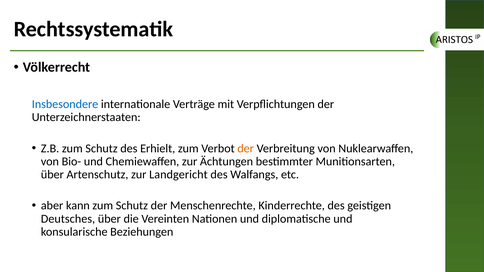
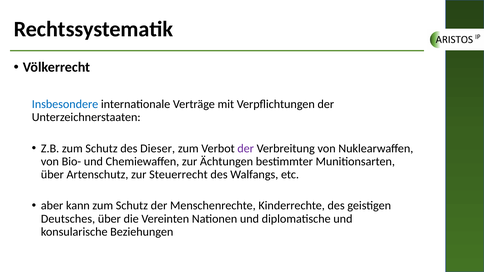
Erhielt: Erhielt -> Dieser (158, 149)
der colour: orange -> purple (246, 149)
Landgericht: Landgericht -> Steuerrecht (178, 175)
